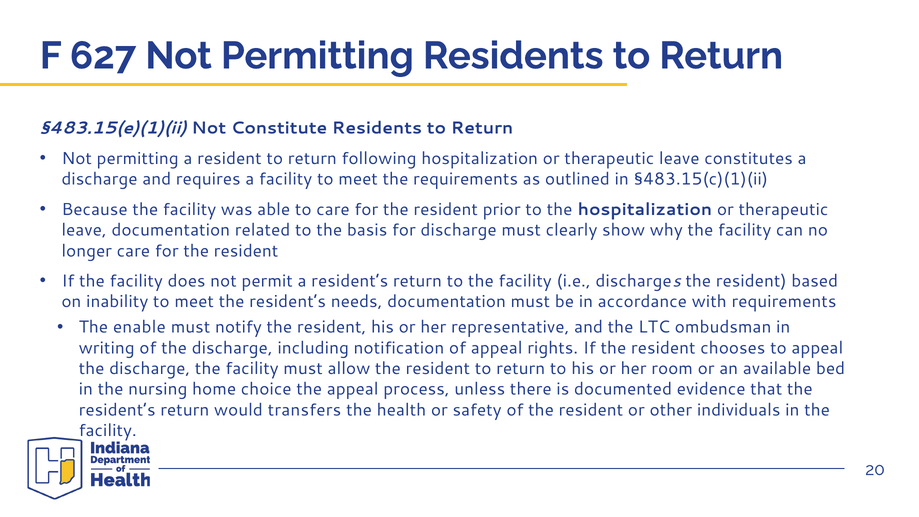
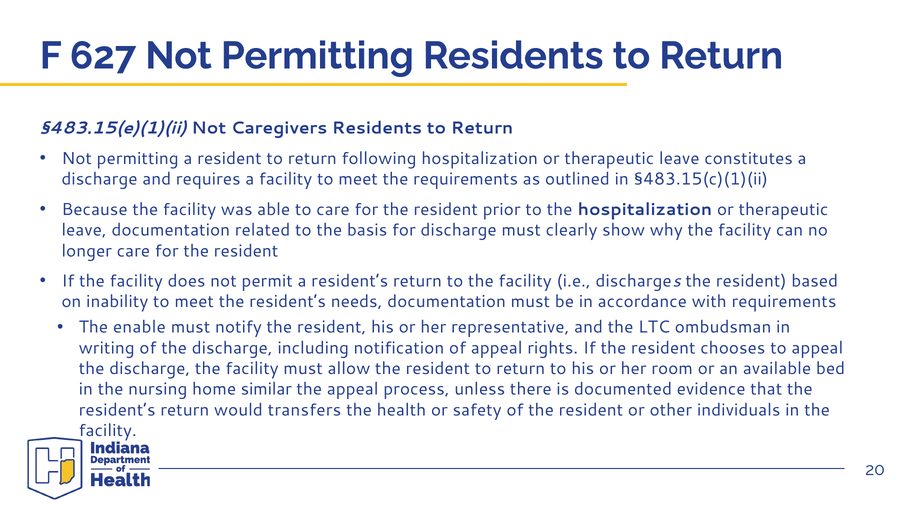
Constitute: Constitute -> Caregivers (279, 128)
choice: choice -> similar (266, 389)
